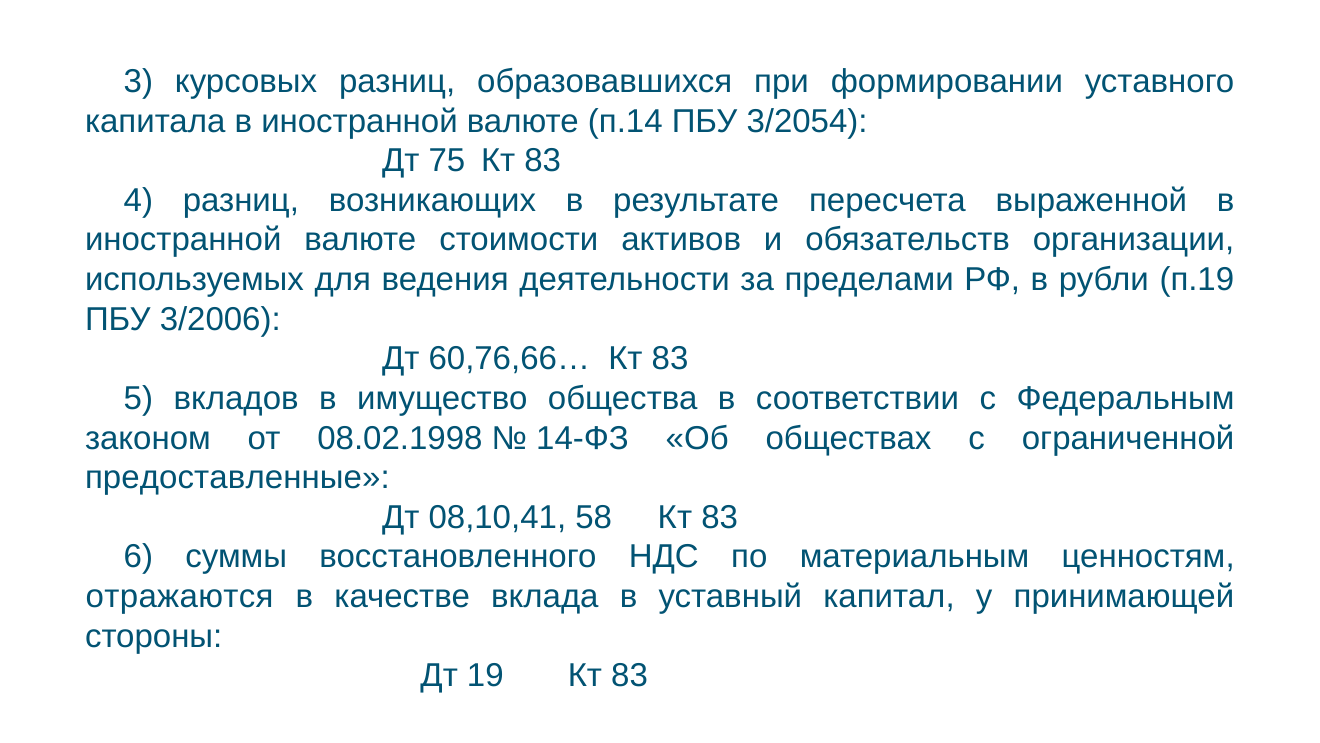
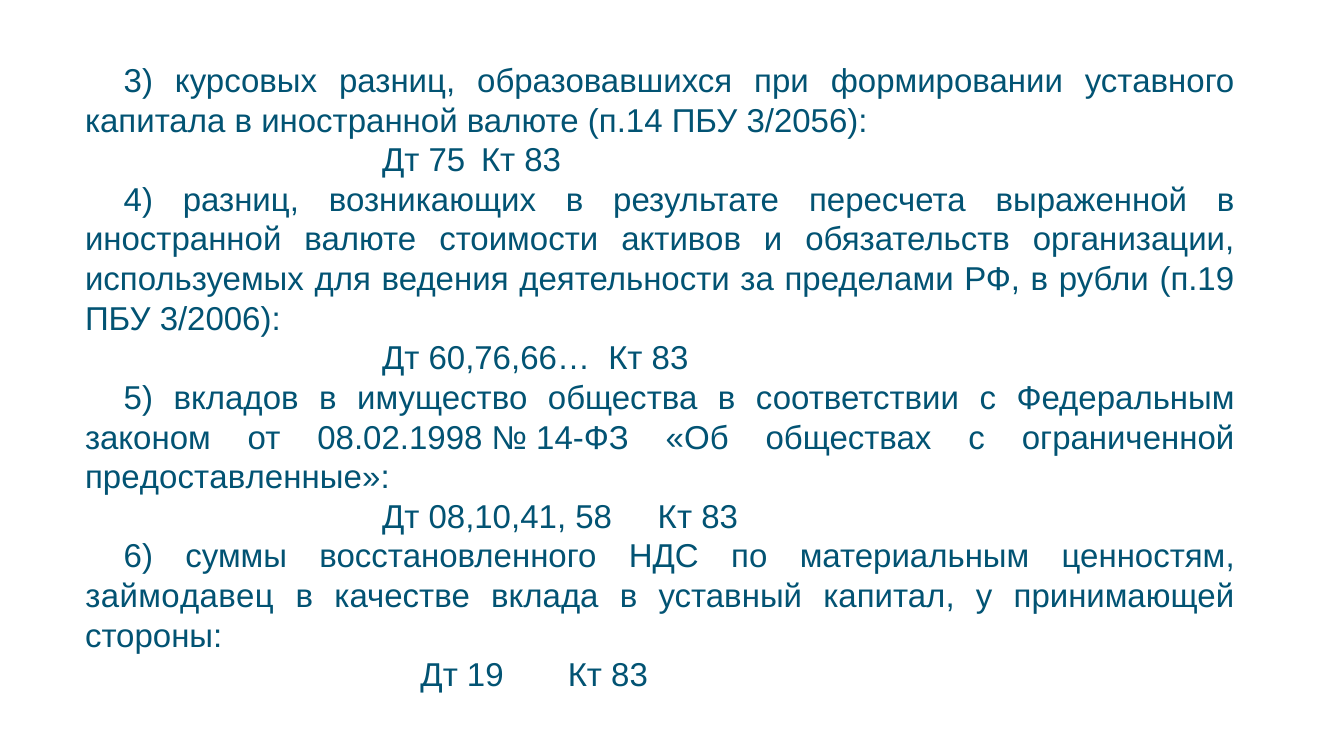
3/2054: 3/2054 -> 3/2056 (807, 121)
отражаются: отражаются -> займодавец (180, 596)
